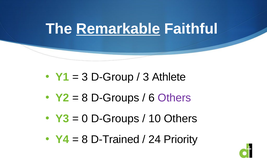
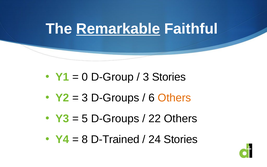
3: 3 -> 0 (85, 77)
3 Athlete: Athlete -> Stories (169, 77)
8: 8 -> 3 (85, 98)
Others colour: purple -> orange (174, 98)
0: 0 -> 5 (85, 119)
10: 10 -> 22 (155, 119)
24 Priority: Priority -> Stories (181, 139)
